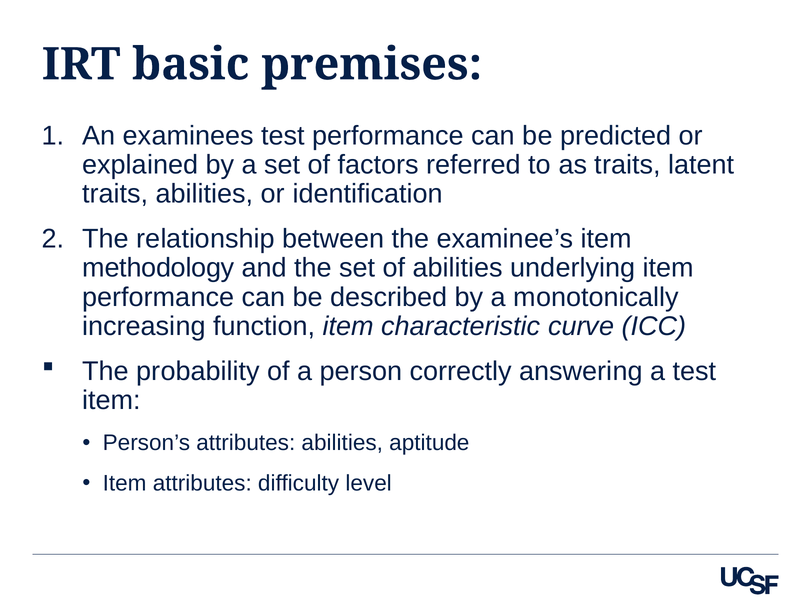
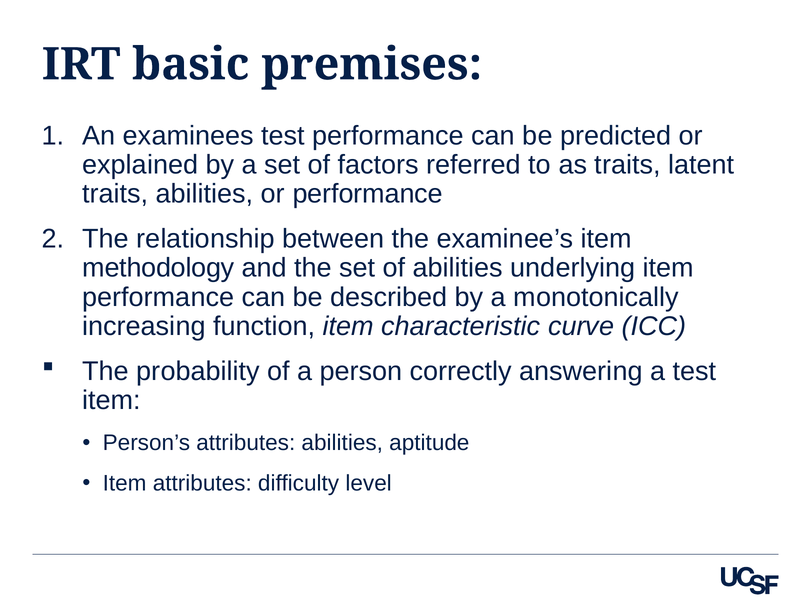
or identification: identification -> performance (368, 194)
